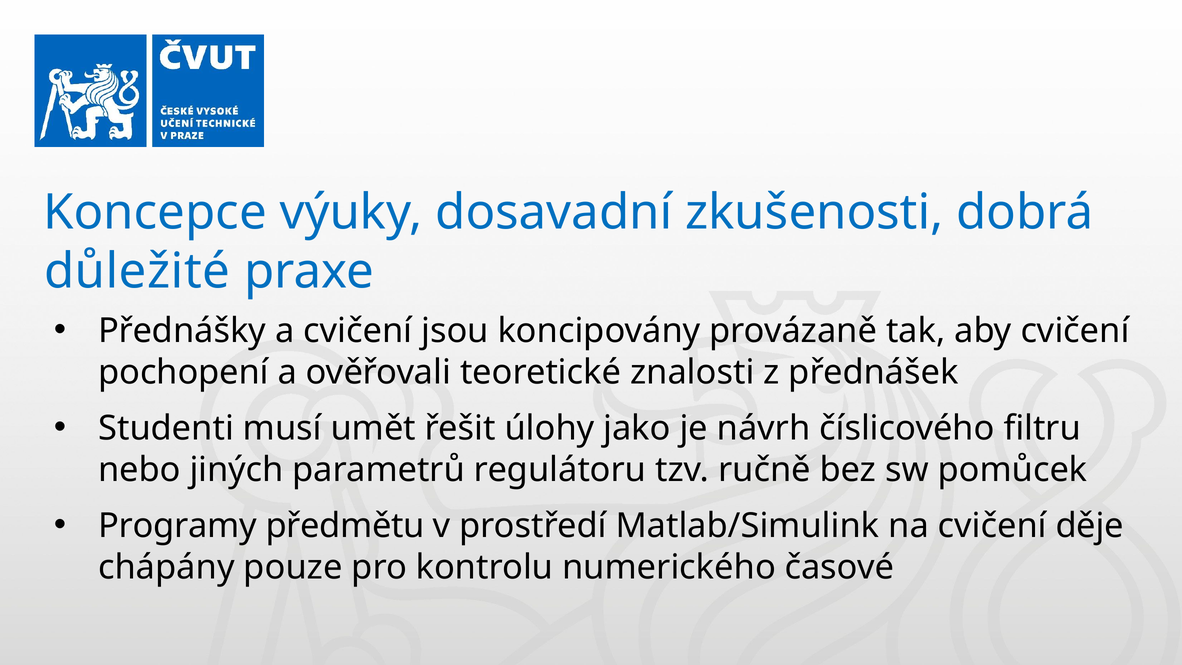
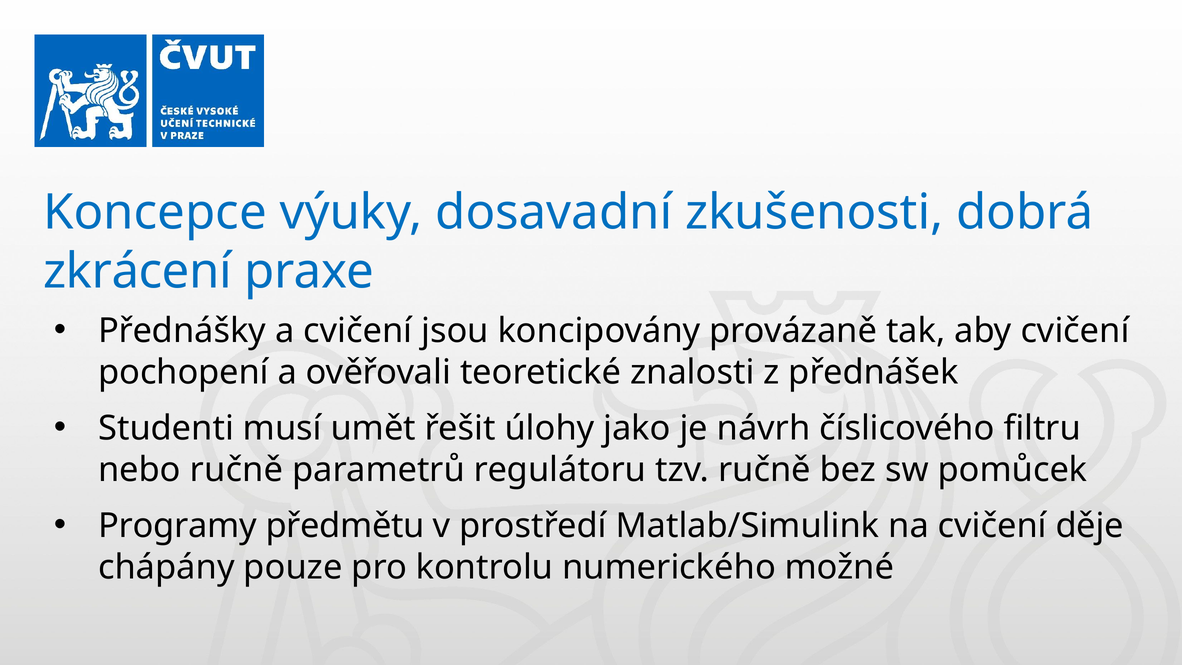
důležité: důležité -> zkrácení (138, 271)
nebo jiných: jiných -> ručně (236, 470)
časové: časové -> možné (839, 567)
